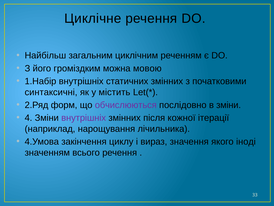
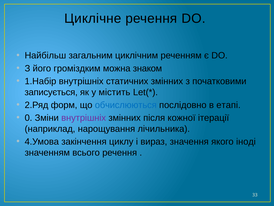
мовою: мовою -> знаком (147, 68)
синтаксичні: синтаксичні -> записується (51, 92)
обчислюються colour: purple -> blue (126, 105)
в зміни: зміни -> етапі (229, 105)
4: 4 -> 0 (28, 118)
